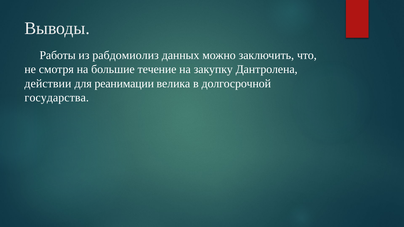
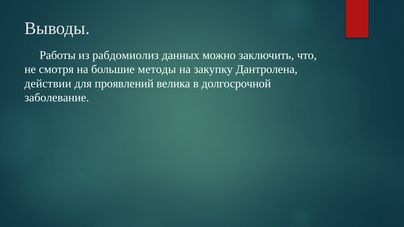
течение: течение -> методы (157, 69)
реанимации: реанимации -> проявлений (124, 84)
государства: государства -> заболевание (57, 98)
